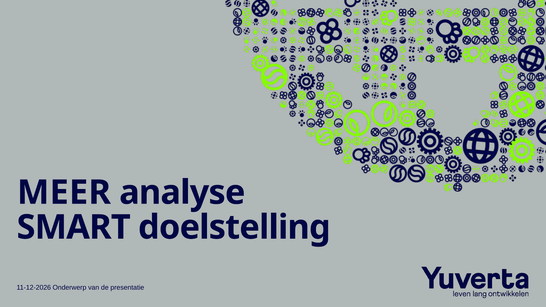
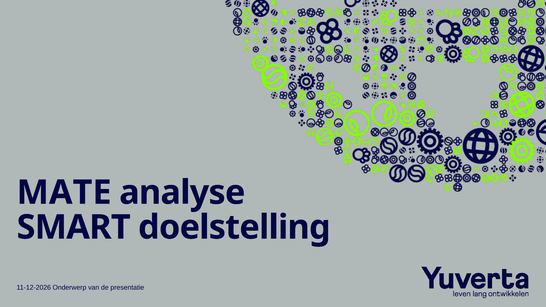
MEER: MEER -> MATE (64, 193)
